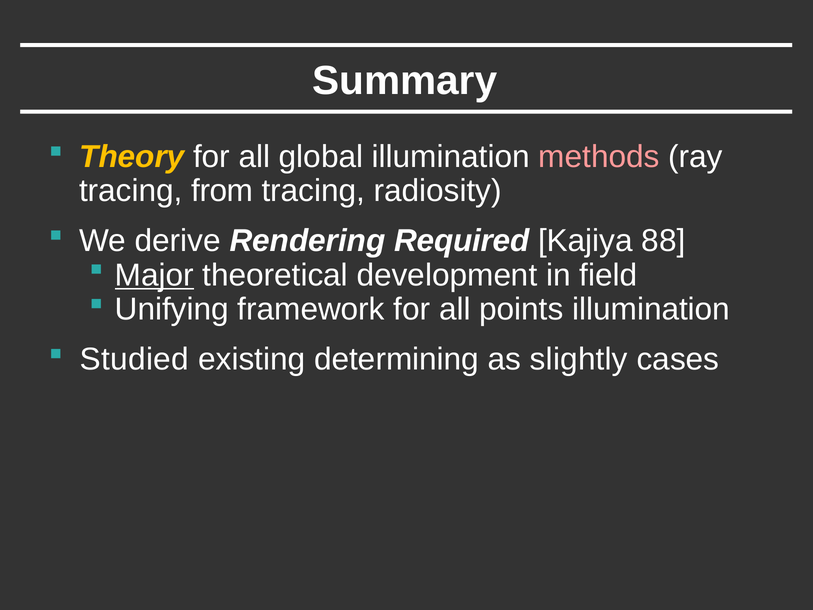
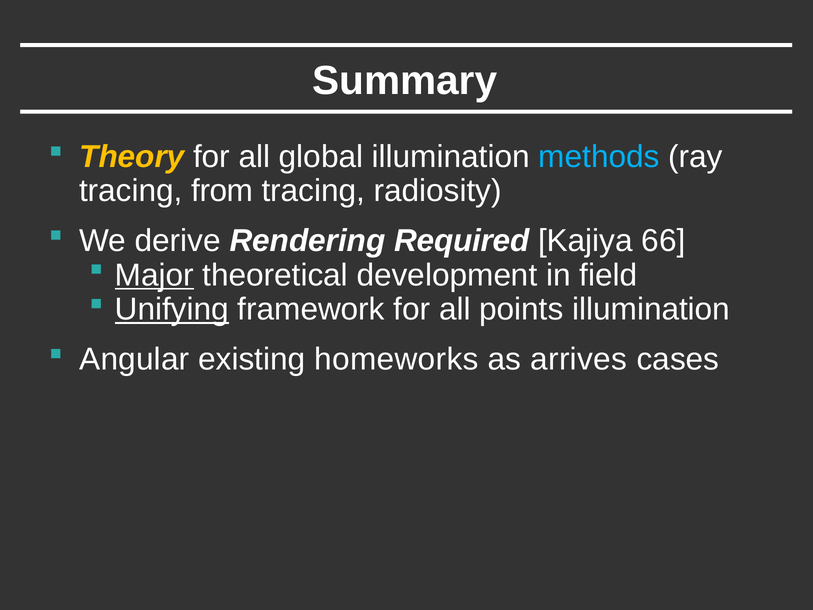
methods colour: pink -> light blue (599, 157)
88: 88 -> 66 (663, 241)
Unifying underline: none -> present (172, 309)
Studied: Studied -> Angular (134, 359)
determining: determining -> homeworks (396, 359)
slightly: slightly -> arrives (579, 359)
